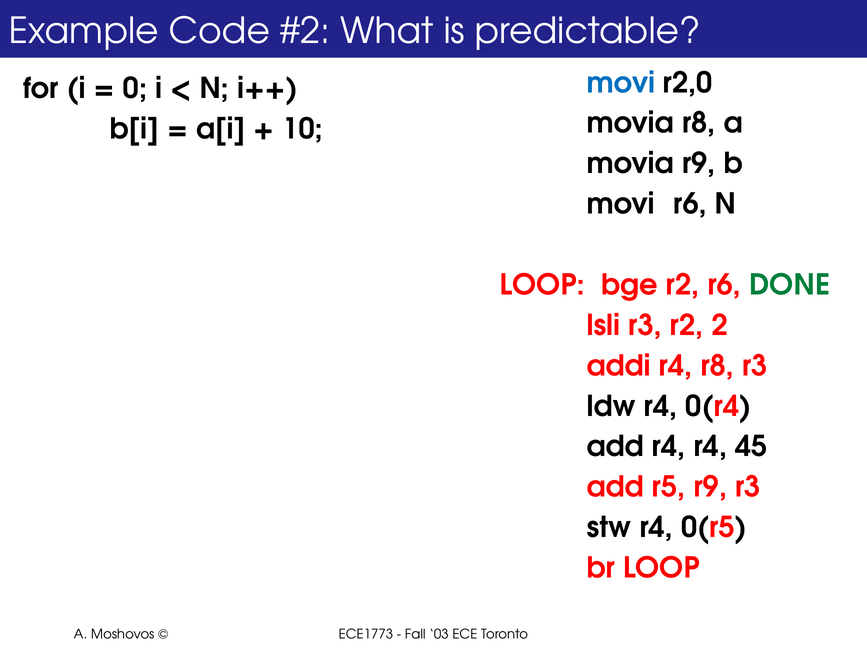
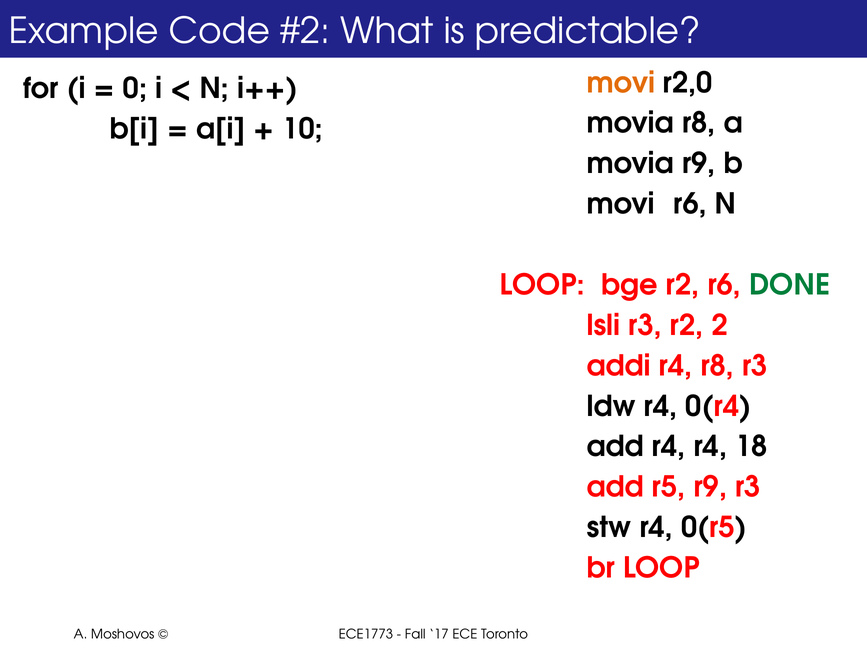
movi colour: blue -> orange (621, 83)
45: 45 -> 18 (751, 447)
03: 03 -> 17 (439, 635)
